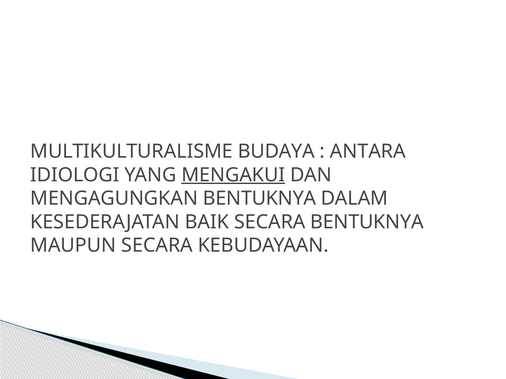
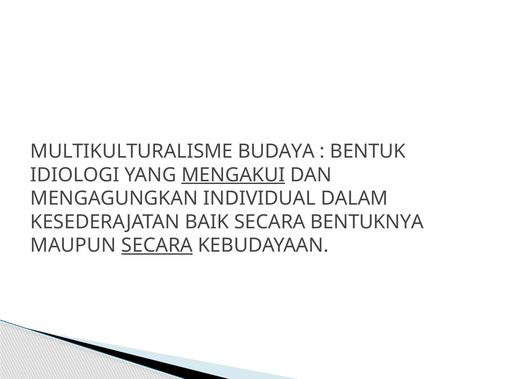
ANTARA: ANTARA -> BENTUK (368, 152)
MENGAGUNGKAN BENTUKNYA: BENTUKNYA -> INDIVIDUAL (259, 199)
SECARA underline: none -> present (157, 246)
